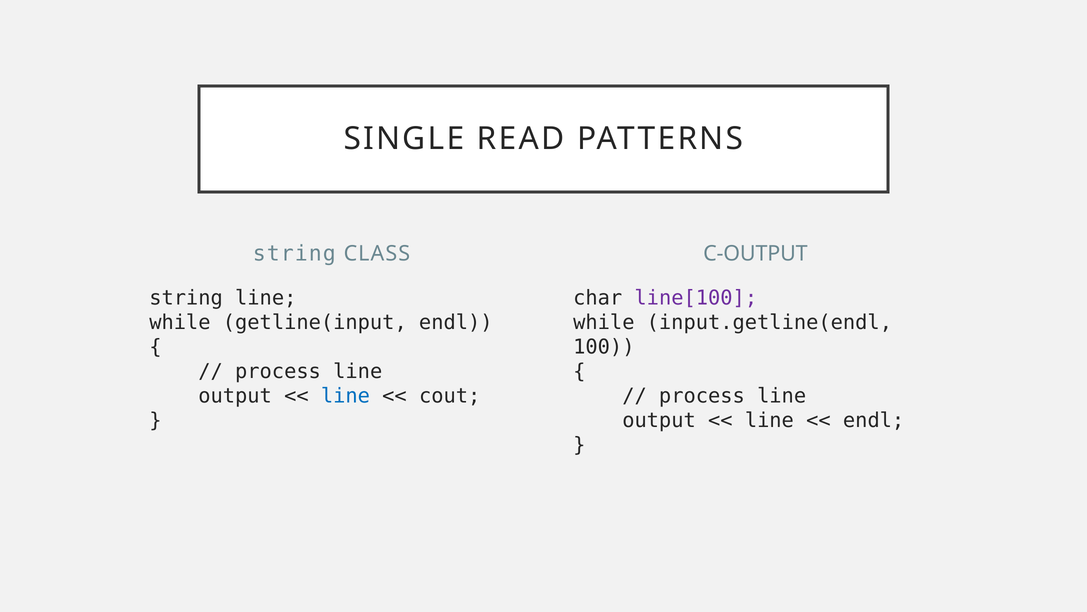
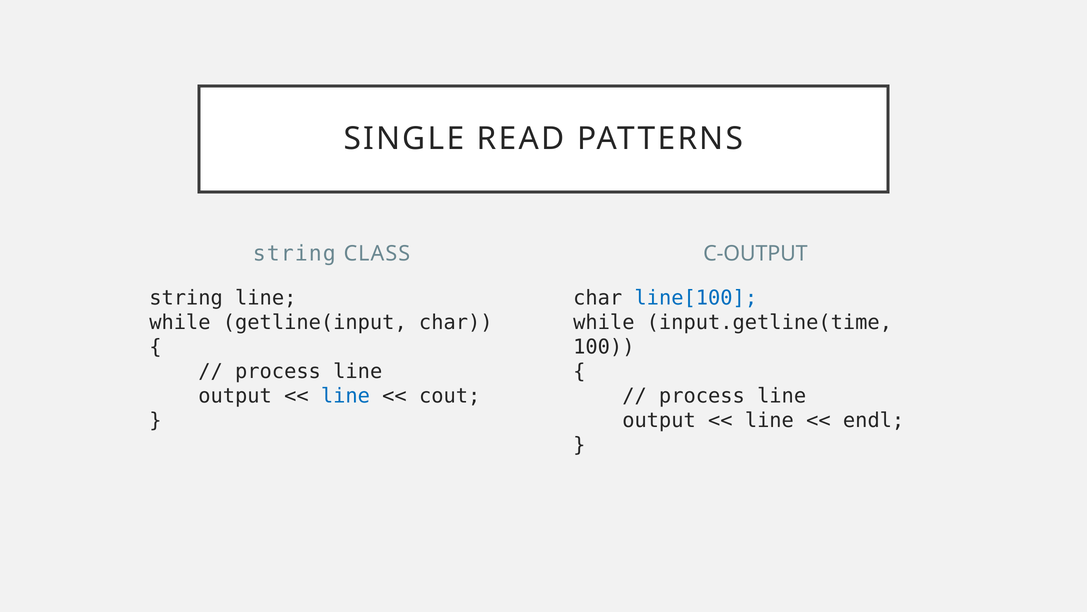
line[100 colour: purple -> blue (696, 298)
getline(input endl: endl -> char (456, 322)
input.getline(endl: input.getline(endl -> input.getline(time (769, 322)
